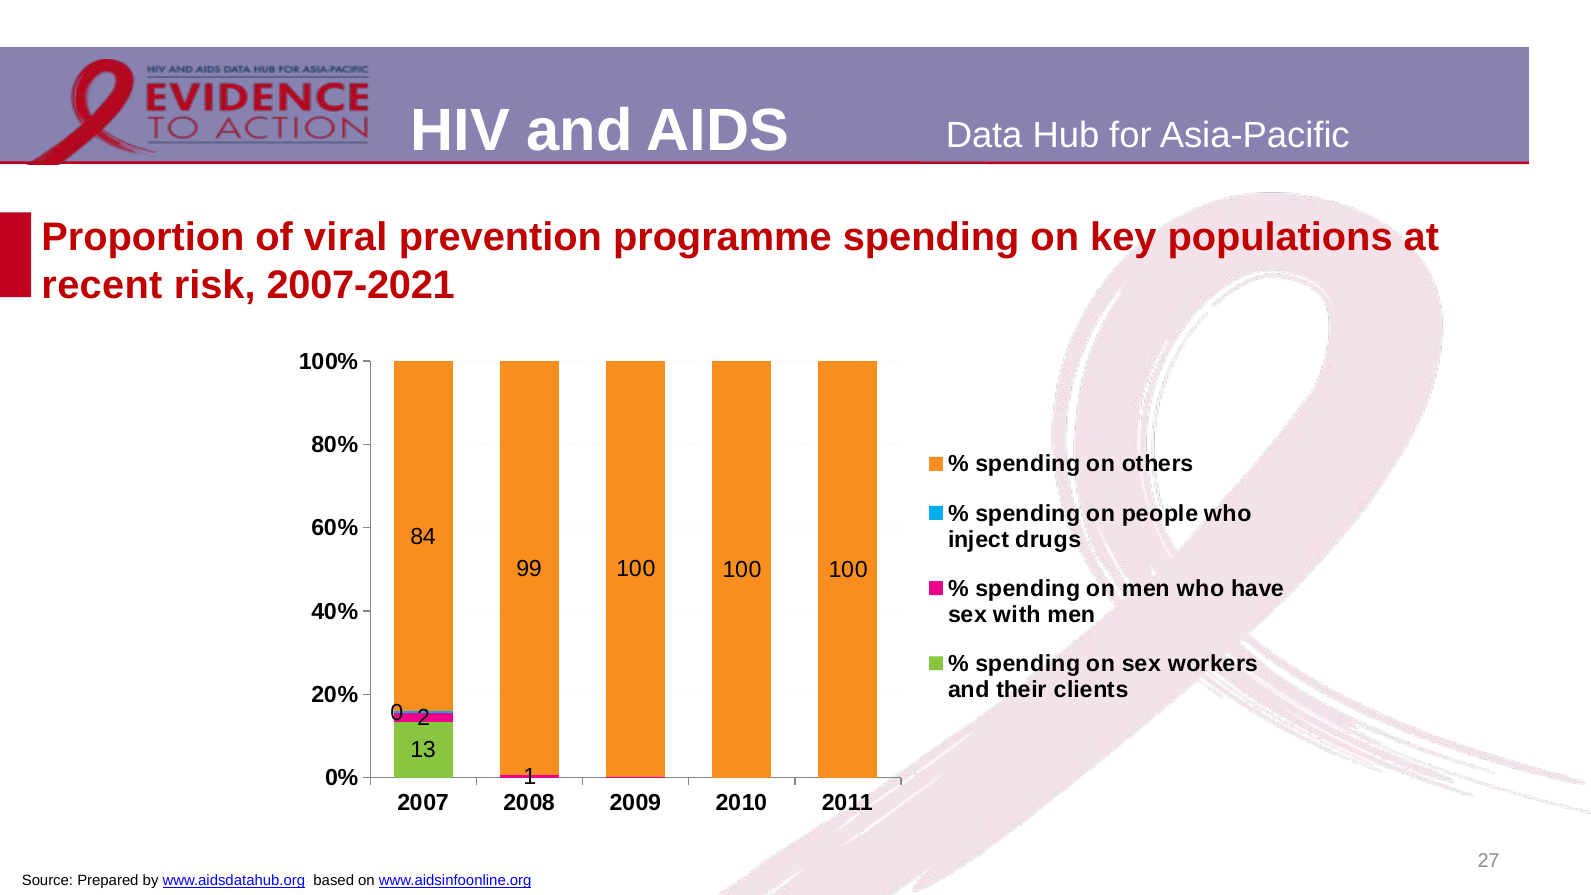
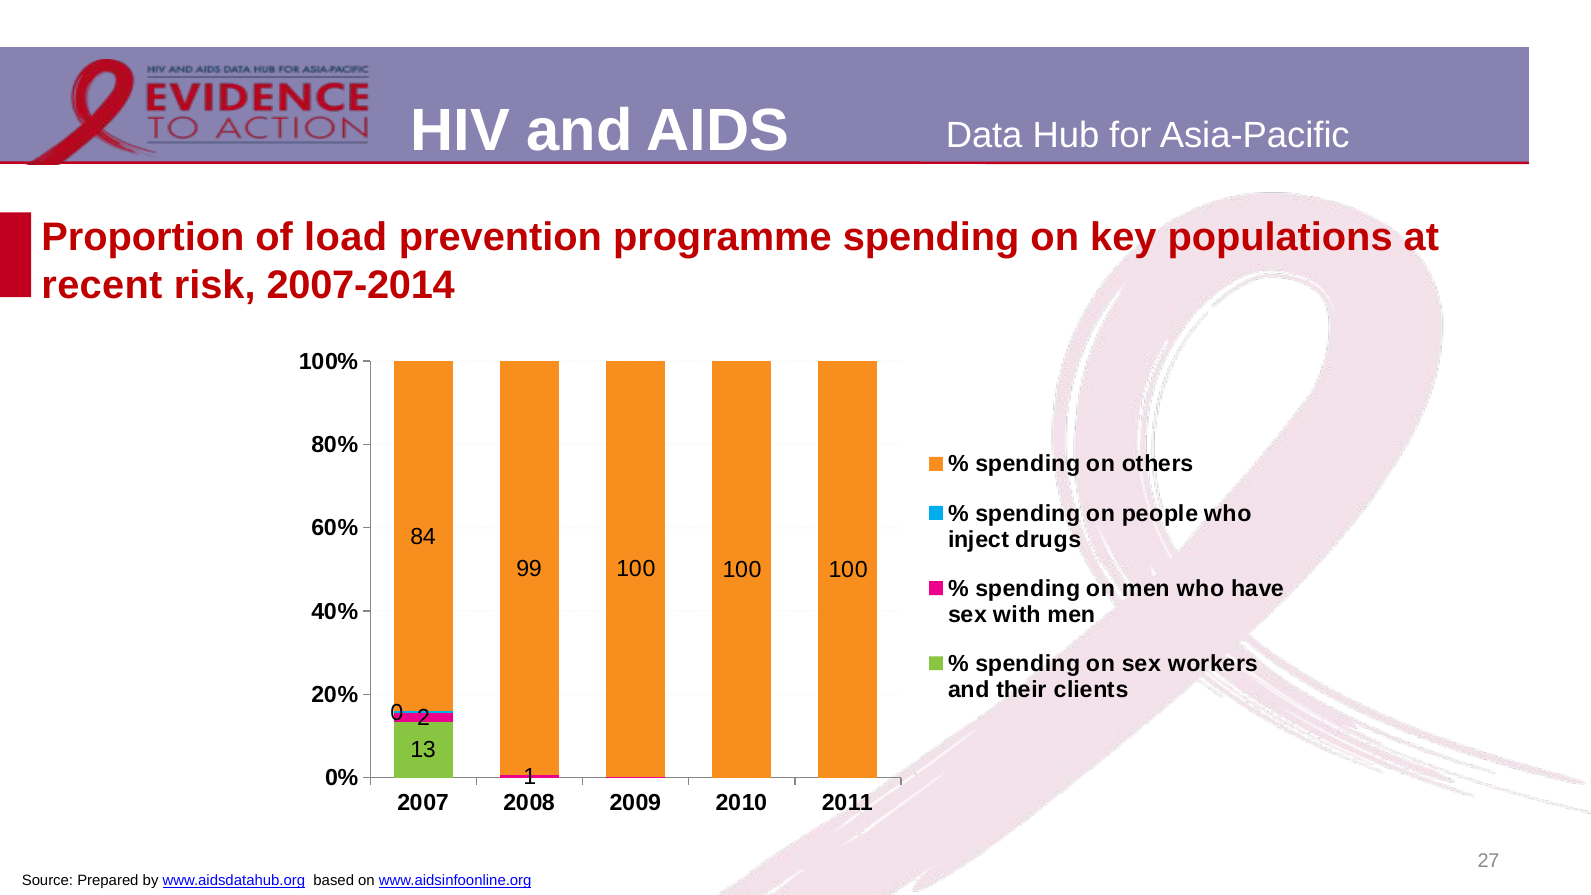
viral: viral -> load (346, 238)
2007-2021: 2007-2021 -> 2007-2014 (361, 285)
